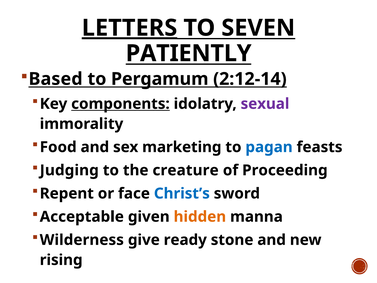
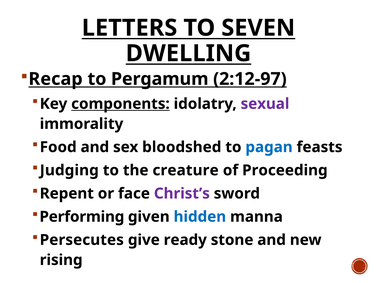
LETTERS underline: present -> none (130, 28)
PATIENTLY: PATIENTLY -> DWELLING (188, 53)
Based: Based -> Recap (56, 79)
2:12-14: 2:12-14 -> 2:12-97 (250, 79)
marketing: marketing -> bloodshed (182, 147)
Christ’s colour: blue -> purple (182, 193)
Acceptable: Acceptable -> Performing (82, 217)
hidden colour: orange -> blue (200, 217)
Wilderness: Wilderness -> Persecutes (82, 240)
